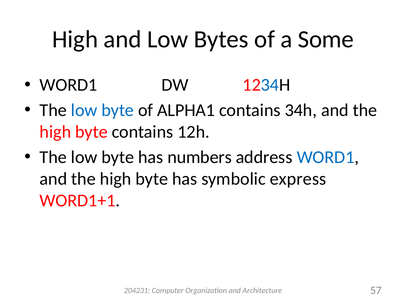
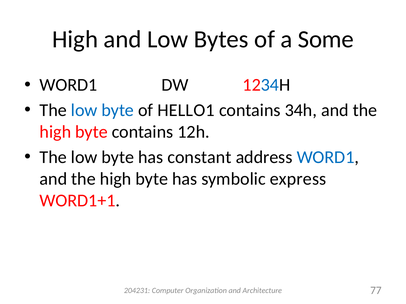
ALPHA1: ALPHA1 -> HELLO1 (186, 110)
numbers: numbers -> constant (199, 157)
57: 57 -> 77 (376, 291)
